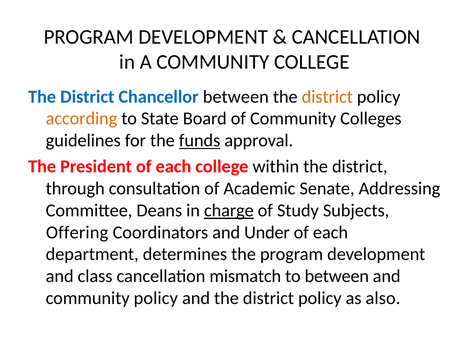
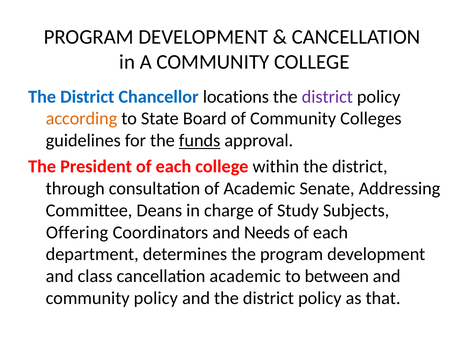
Chancellor between: between -> locations (236, 97)
district colour: orange -> purple (327, 97)
charge underline: present -> none (229, 210)
Under: Under -> Needs (267, 232)
cancellation mismatch: mismatch -> academic (245, 276)
also: also -> that (383, 298)
